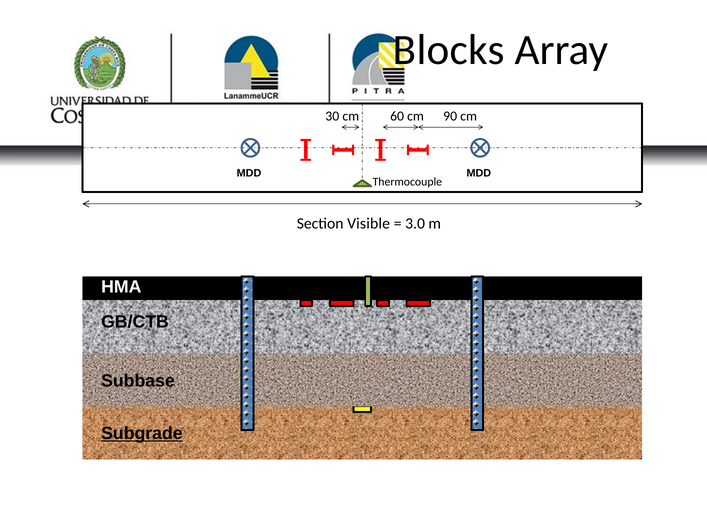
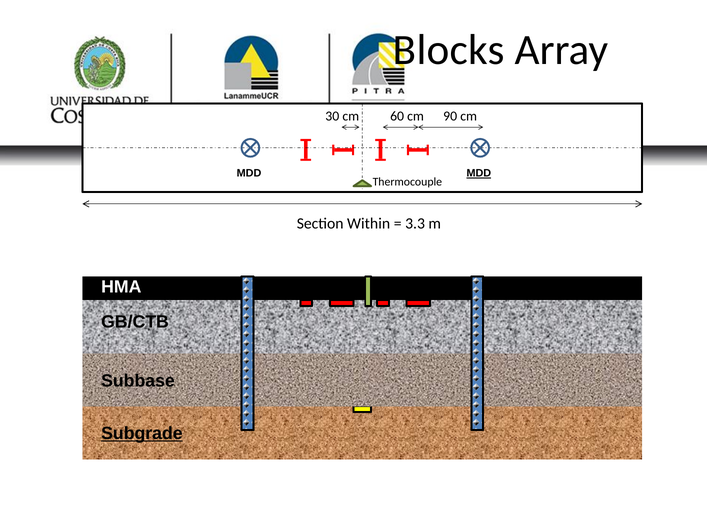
MDD underline: none -> present (479, 173)
Visible: Visible -> Within (369, 223)
3.0: 3.0 -> 3.3 (415, 223)
